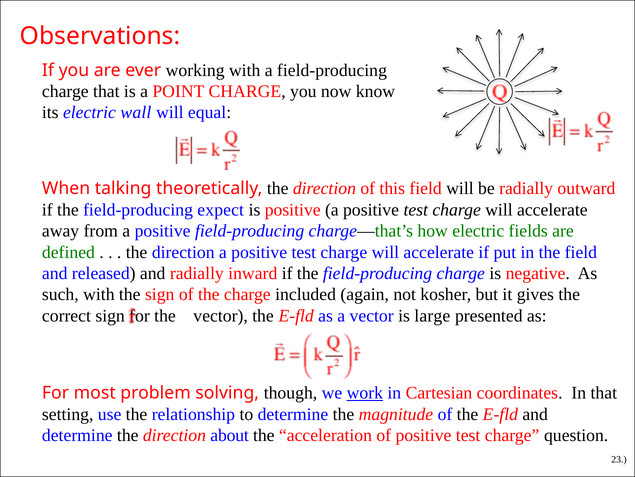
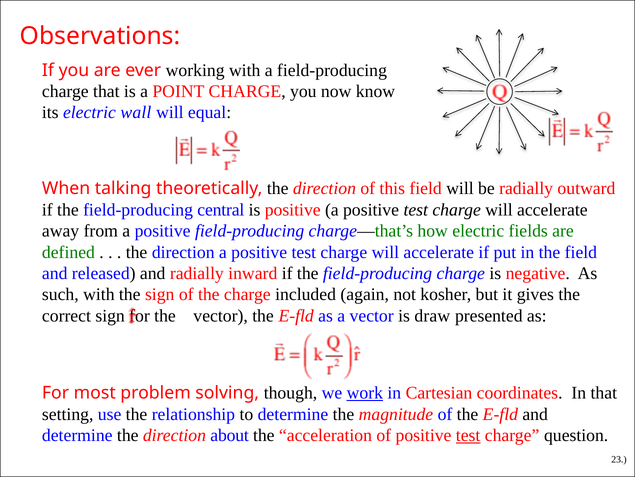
expect: expect -> central (221, 209)
large: large -> draw (432, 315)
test underline: none -> present (468, 435)
